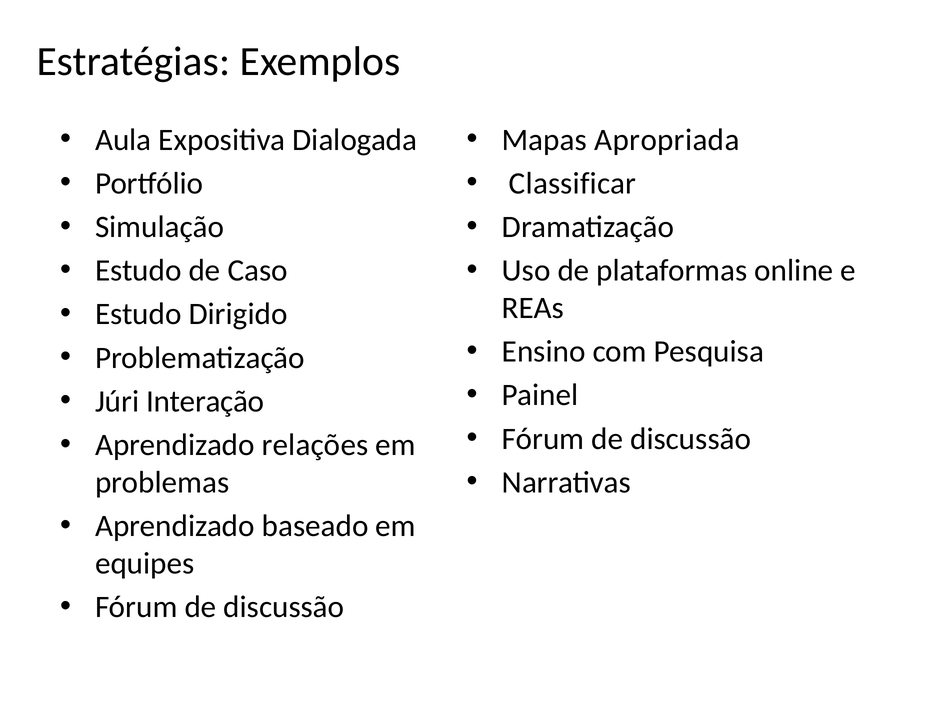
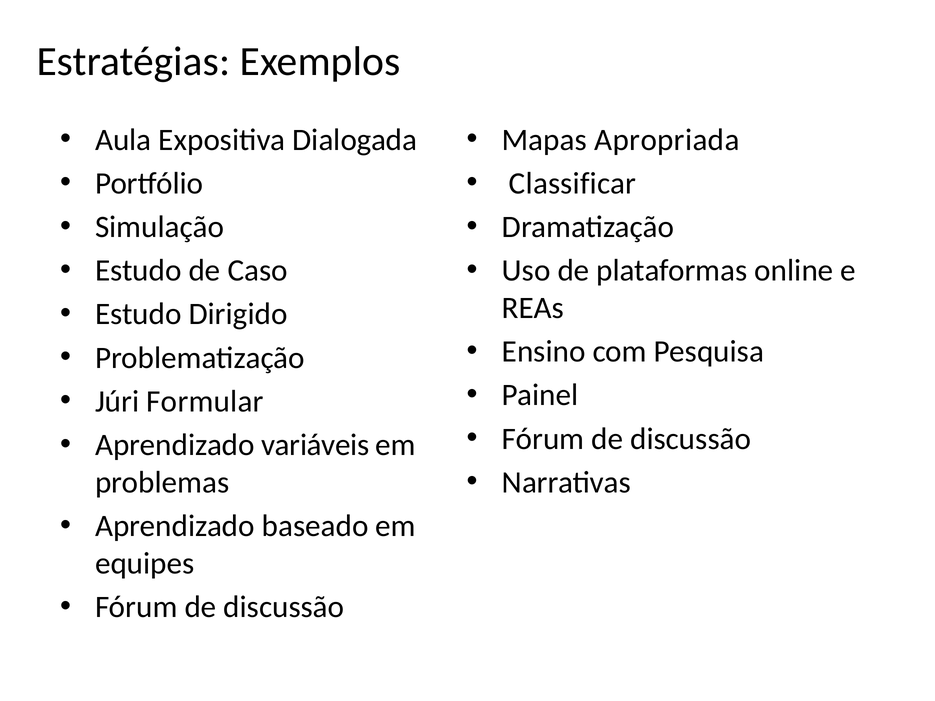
Interação: Interação -> Formular (205, 402)
relações: relações -> variáveis (315, 445)
